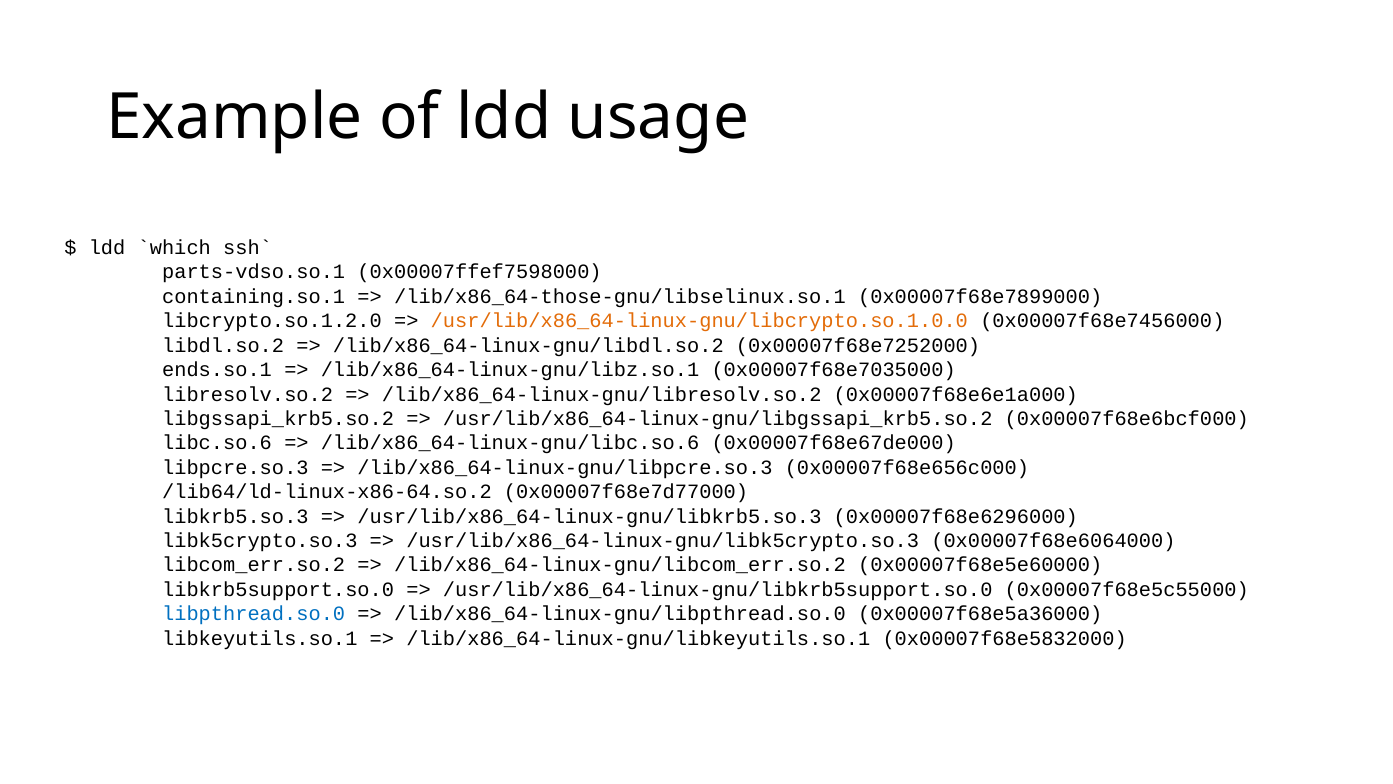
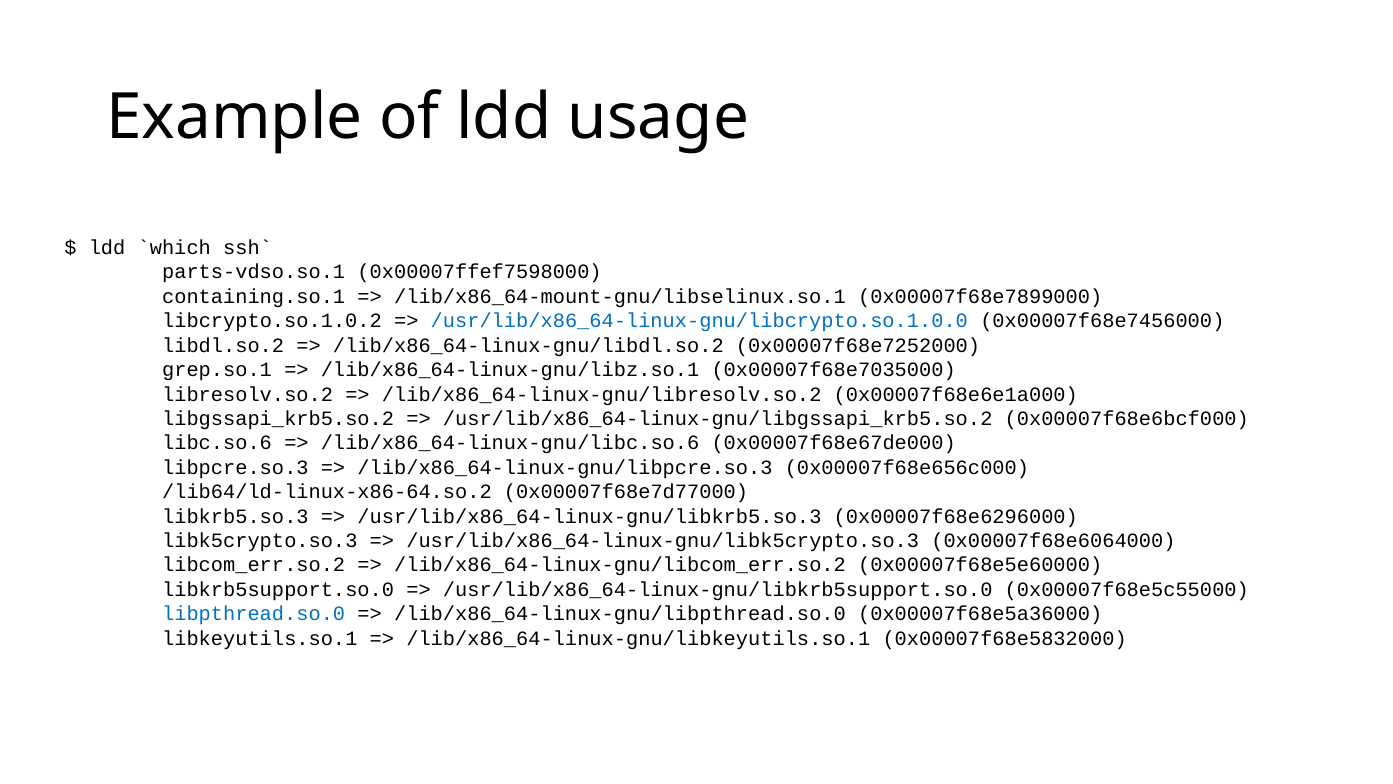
/lib/x86_64-those-gnu/libselinux.so.1: /lib/x86_64-those-gnu/libselinux.so.1 -> /lib/x86_64-mount-gnu/libselinux.so.1 (620, 297)
libcrypto.so.1.2.0: libcrypto.so.1.2.0 -> libcrypto.so.1.0.2 (272, 321)
/usr/lib/x86_64-linux-gnu/libcrypto.so.1.0.0 colour: orange -> blue (699, 321)
ends.so.1: ends.so.1 -> grep.so.1 (217, 370)
